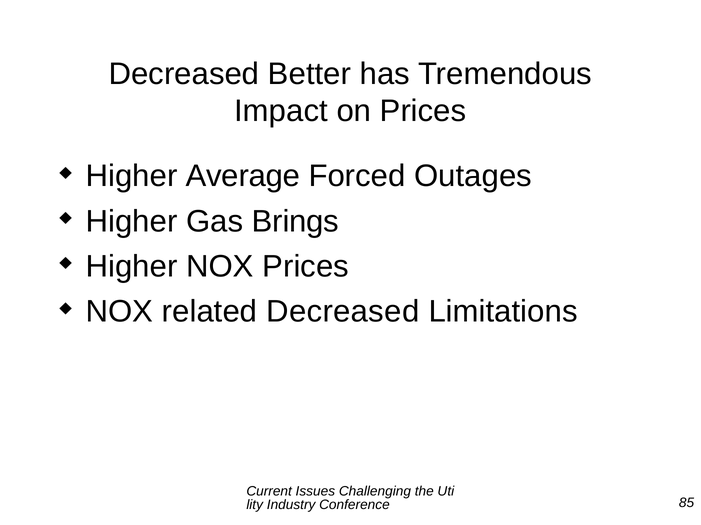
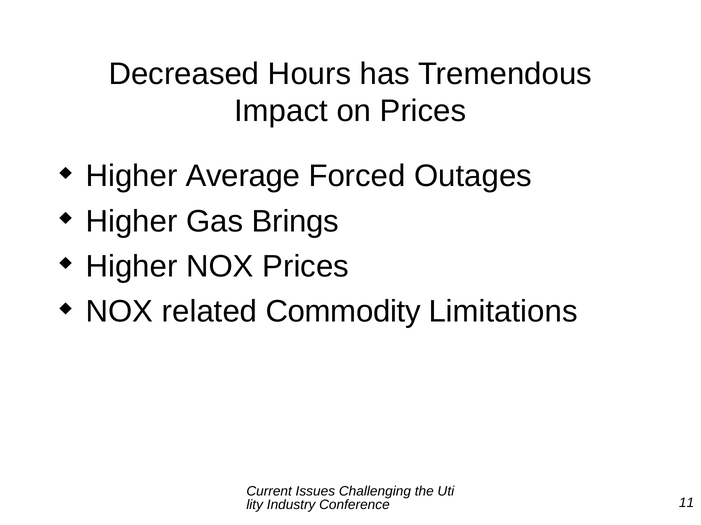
Better: Better -> Hours (310, 74)
related Decreased: Decreased -> Commodity (343, 312)
85: 85 -> 11 (687, 503)
